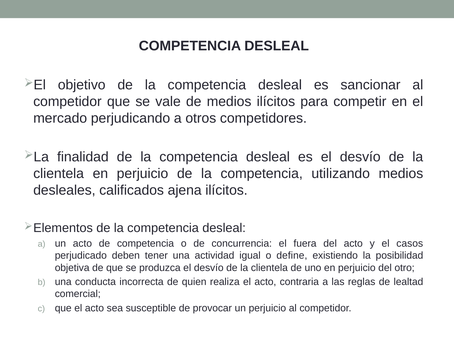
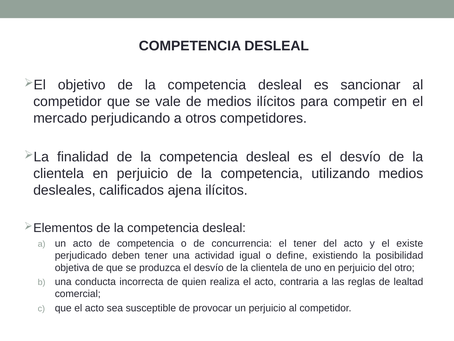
el fuera: fuera -> tener (305, 243)
casos: casos -> existe (410, 243)
